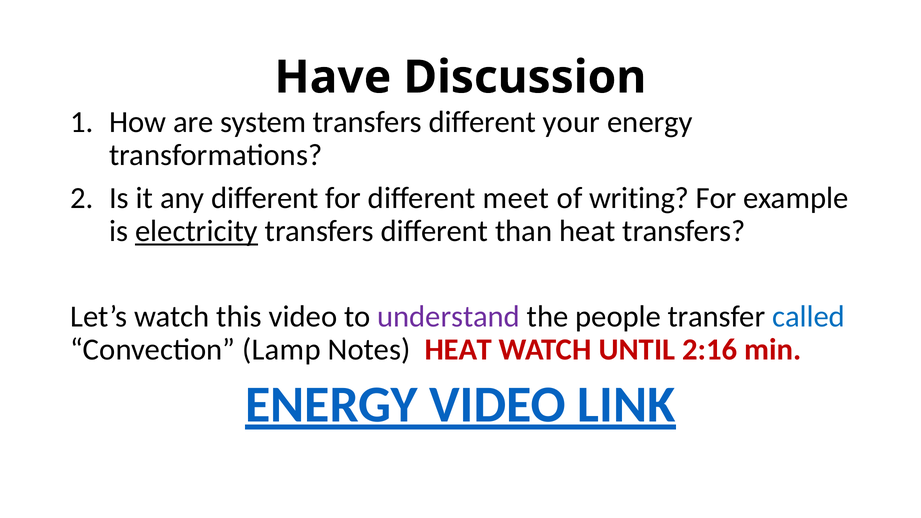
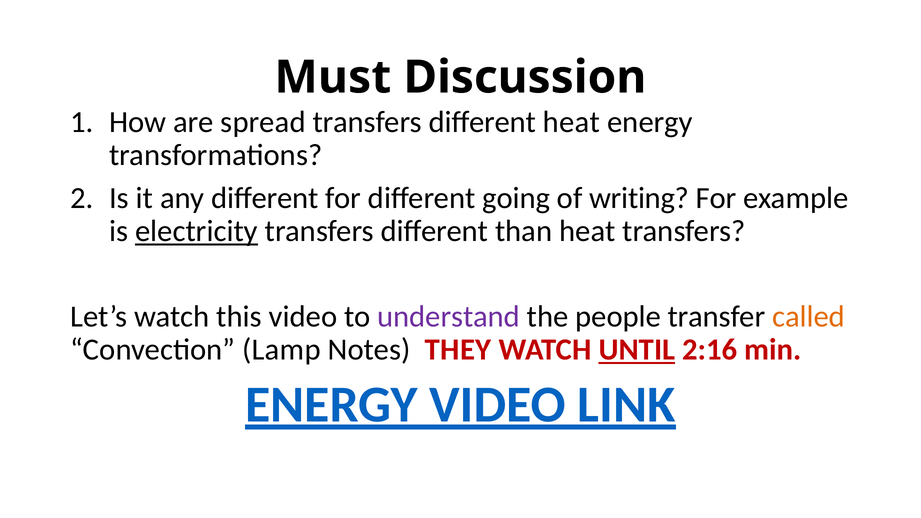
Have: Have -> Must (333, 77)
system: system -> spread (263, 122)
different your: your -> heat (571, 122)
meet: meet -> going (516, 198)
called colour: blue -> orange (809, 317)
Notes HEAT: HEAT -> THEY (458, 350)
UNTIL underline: none -> present (637, 350)
